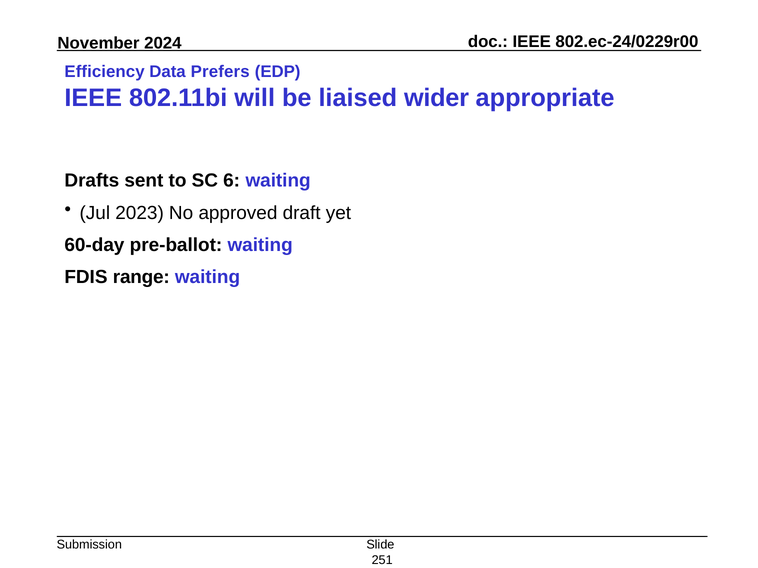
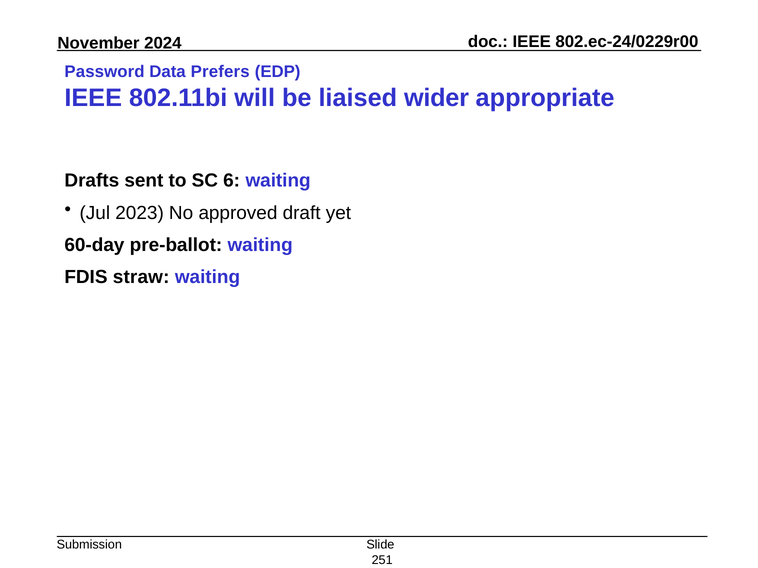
Efficiency: Efficiency -> Password (105, 72)
range: range -> straw (141, 277)
